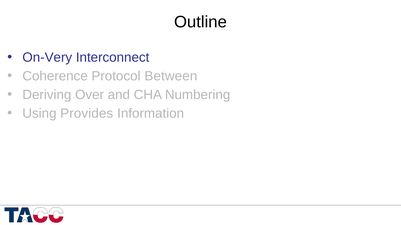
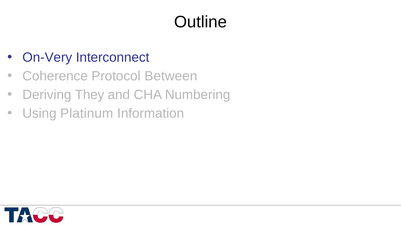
Over: Over -> They (90, 95)
Provides: Provides -> Platinum (87, 114)
